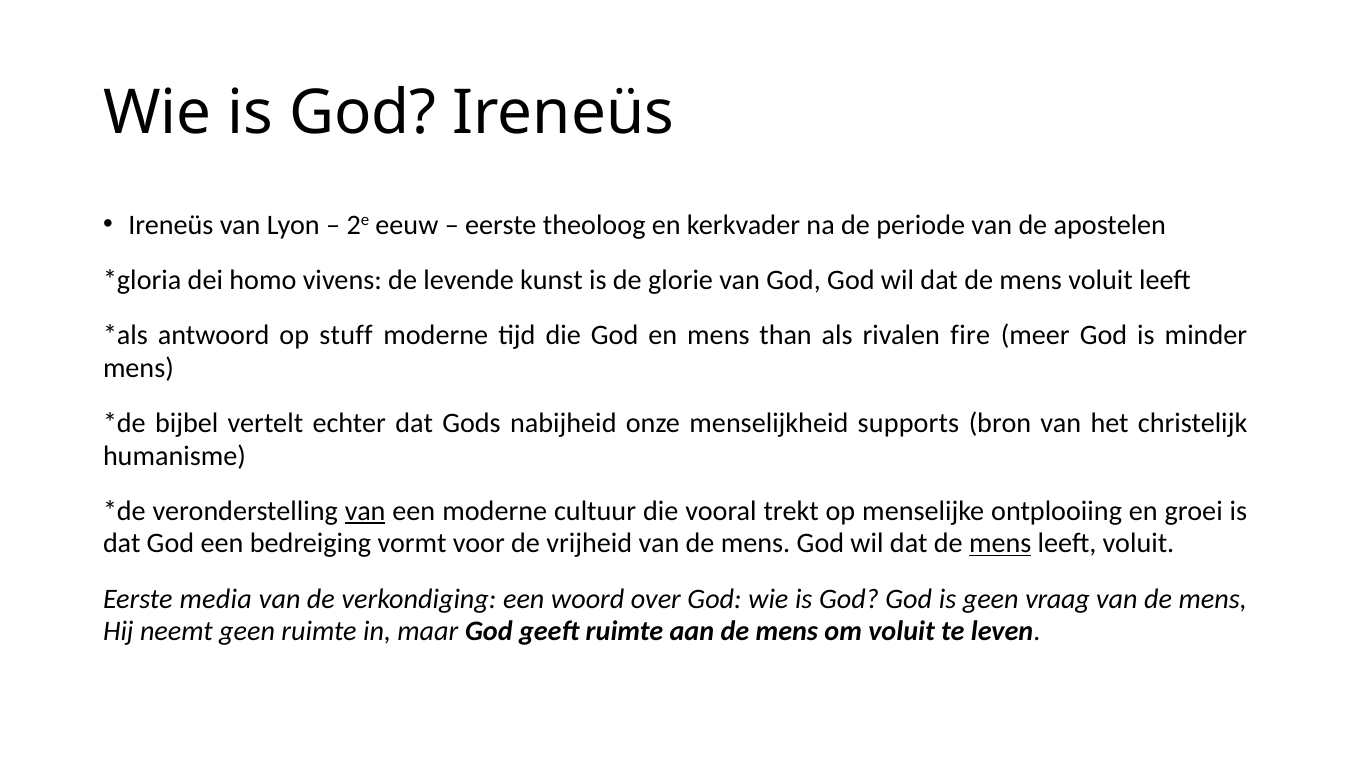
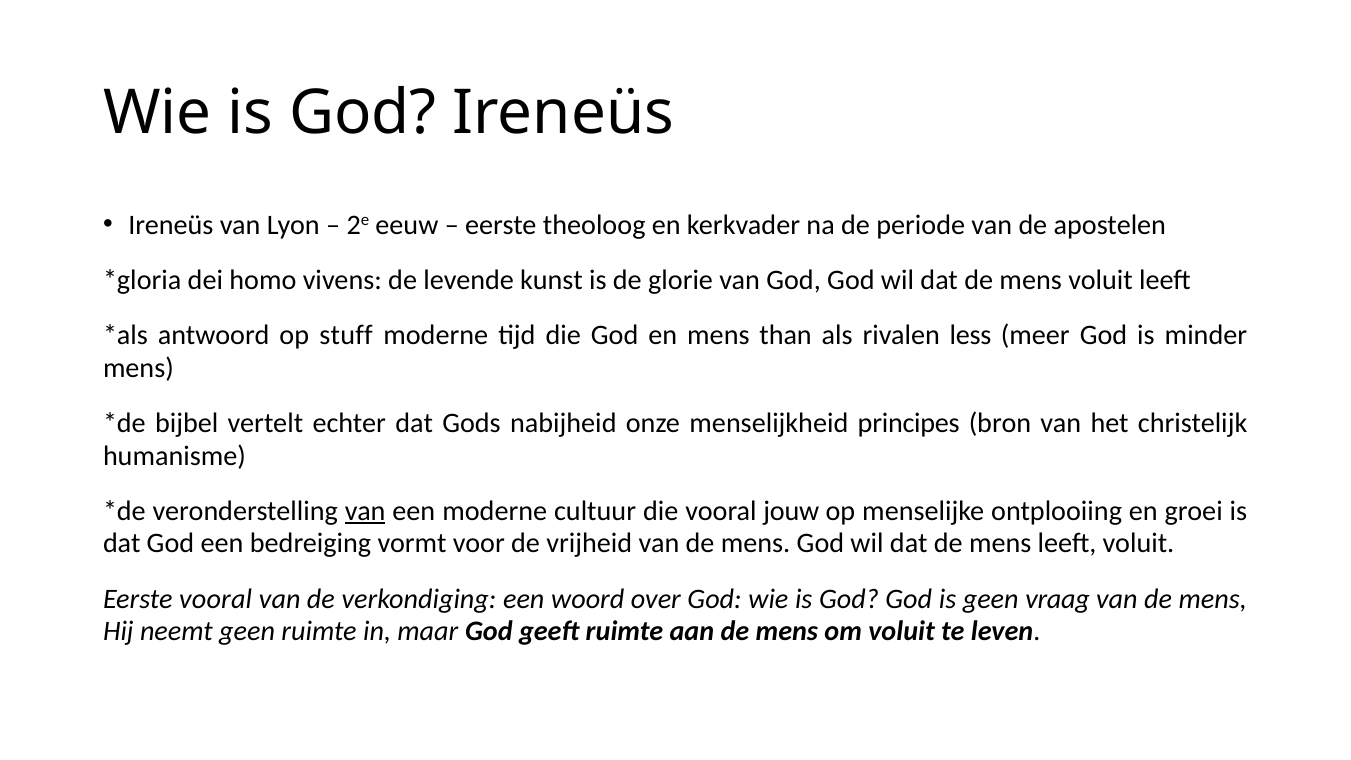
fire: fire -> less (971, 335)
supports: supports -> principes (909, 423)
trekt: trekt -> jouw (791, 511)
mens underline: present -> none (1000, 543)
Eerste media: media -> vooral (216, 599)
